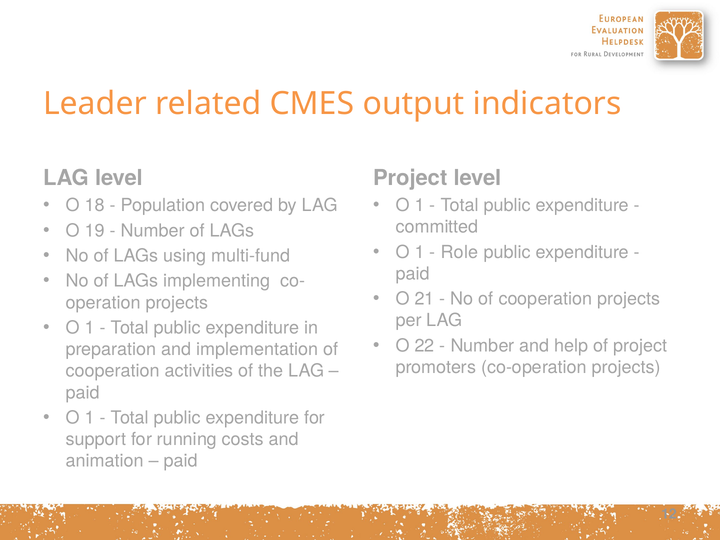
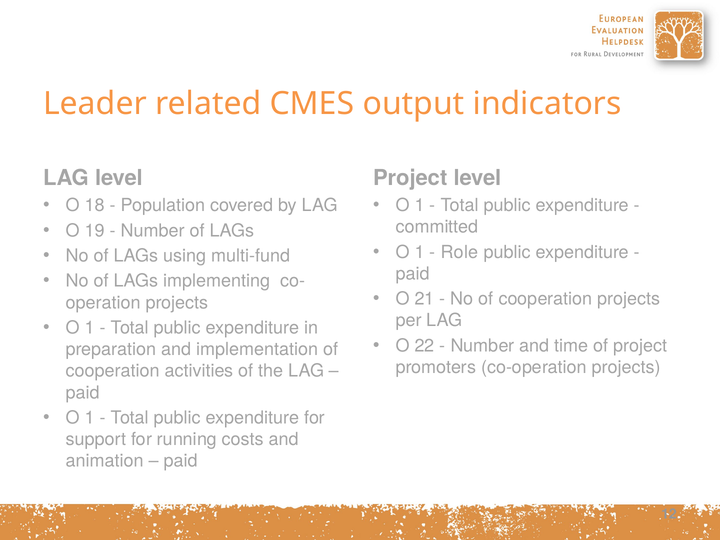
help: help -> time (571, 346)
